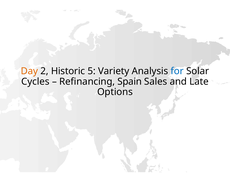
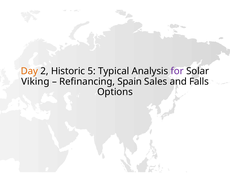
Variety: Variety -> Typical (114, 71)
for colour: blue -> purple (177, 71)
Cycles: Cycles -> Viking (35, 81)
Late: Late -> Falls (199, 81)
